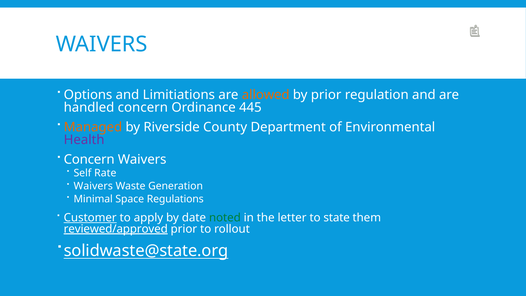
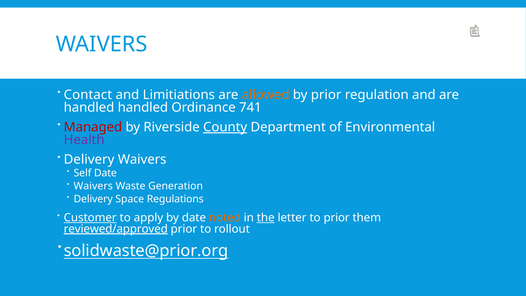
Options: Options -> Contact (88, 95)
handled concern: concern -> handled (143, 107)
445: 445 -> 741 (250, 107)
Managed colour: orange -> red (93, 127)
County underline: none -> present (225, 127)
Concern: Concern -> Delivery (89, 160)
Self Rate: Rate -> Date (105, 173)
Minimal: Minimal -> Delivery (93, 199)
noted colour: green -> orange (225, 218)
the underline: none -> present (266, 218)
to state: state -> prior (337, 218)
solidwaste@state.org: solidwaste@state.org -> solidwaste@prior.org (146, 251)
